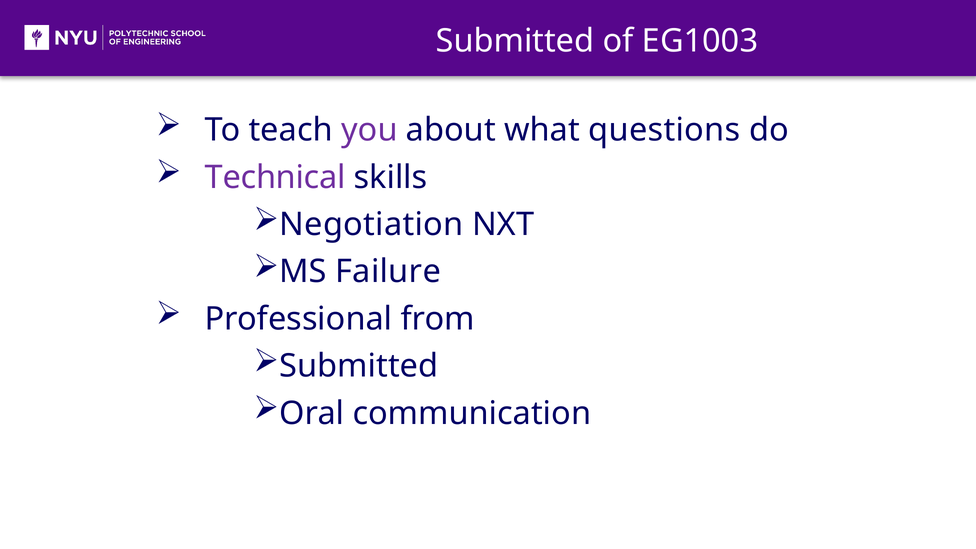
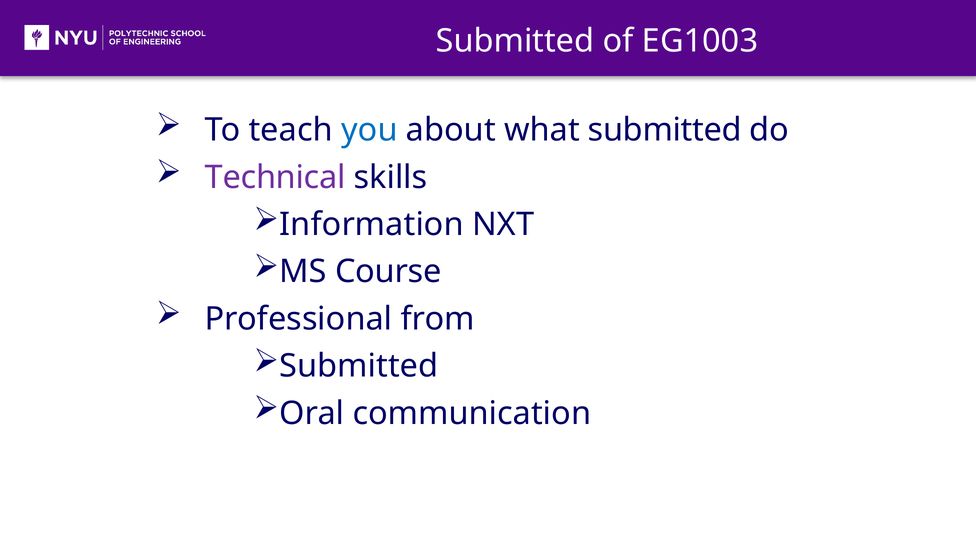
you colour: purple -> blue (369, 130)
what questions: questions -> submitted (665, 130)
Negotiation: Negotiation -> Information (372, 225)
Failure: Failure -> Course (388, 272)
